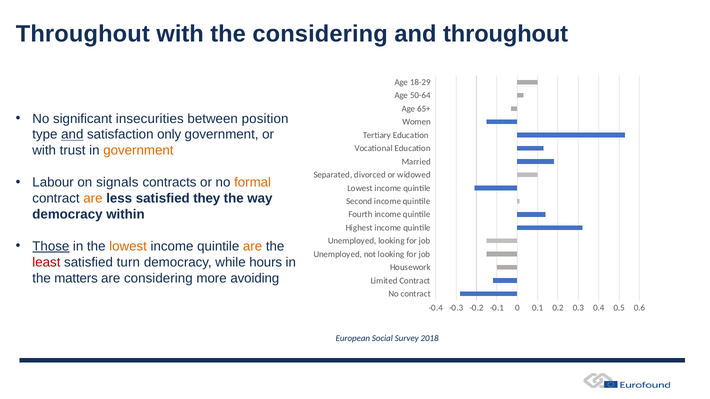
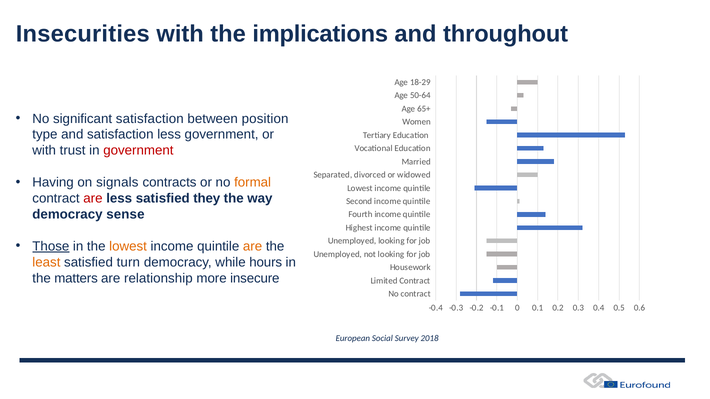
Throughout: Throughout -> Insecurities (83, 34)
the considering: considering -> implications (320, 34)
significant insecurities: insecurities -> satisfaction (150, 119)
and underline: present -> none (72, 135)
satisfaction only: only -> less (169, 135)
government colour: orange -> red (138, 151)
Labour: Labour -> Having (53, 183)
are colour: orange -> red (93, 199)
within: within -> sense (125, 215)
least colour: red -> orange (46, 263)
are considering: considering -> relationship (158, 278)
avoiding: avoiding -> insecure (255, 278)
